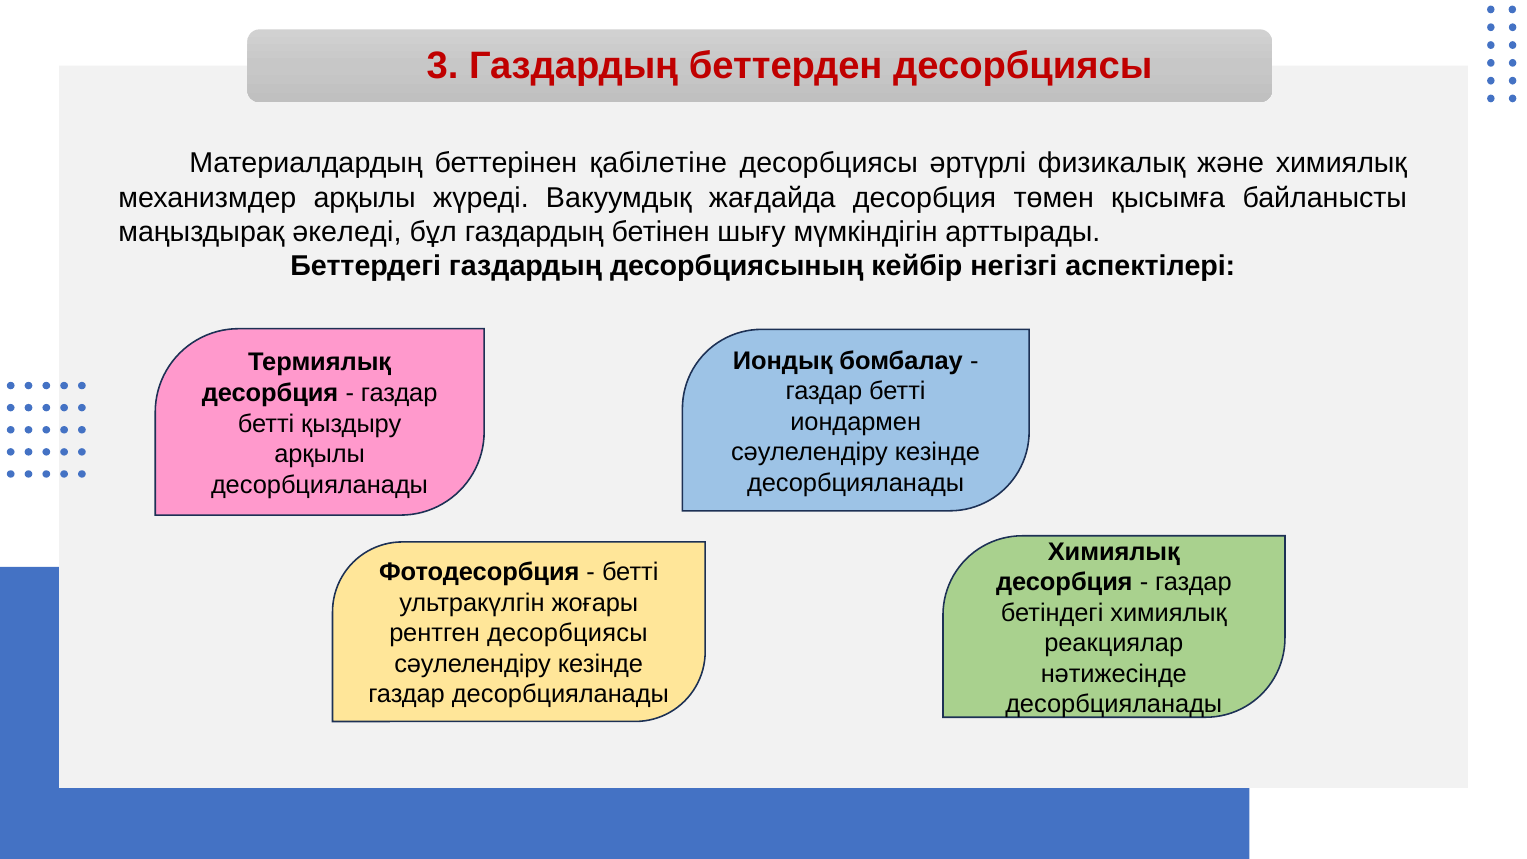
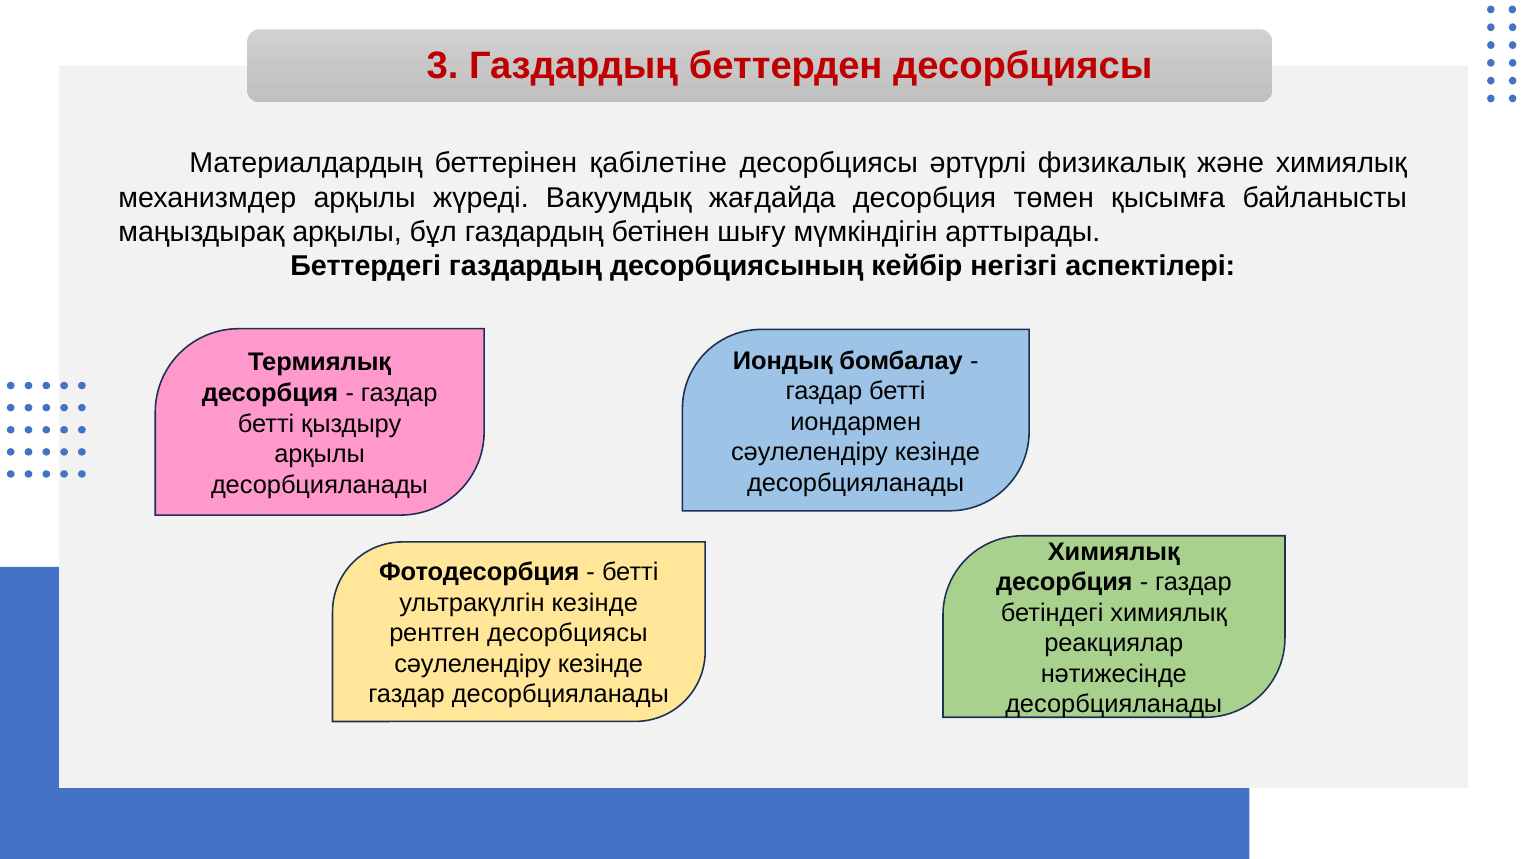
маңыздырақ әкеледі: әкеледі -> арқылы (347, 232)
ультракүлгін жоғары: жоғары -> кезінде (595, 603)
